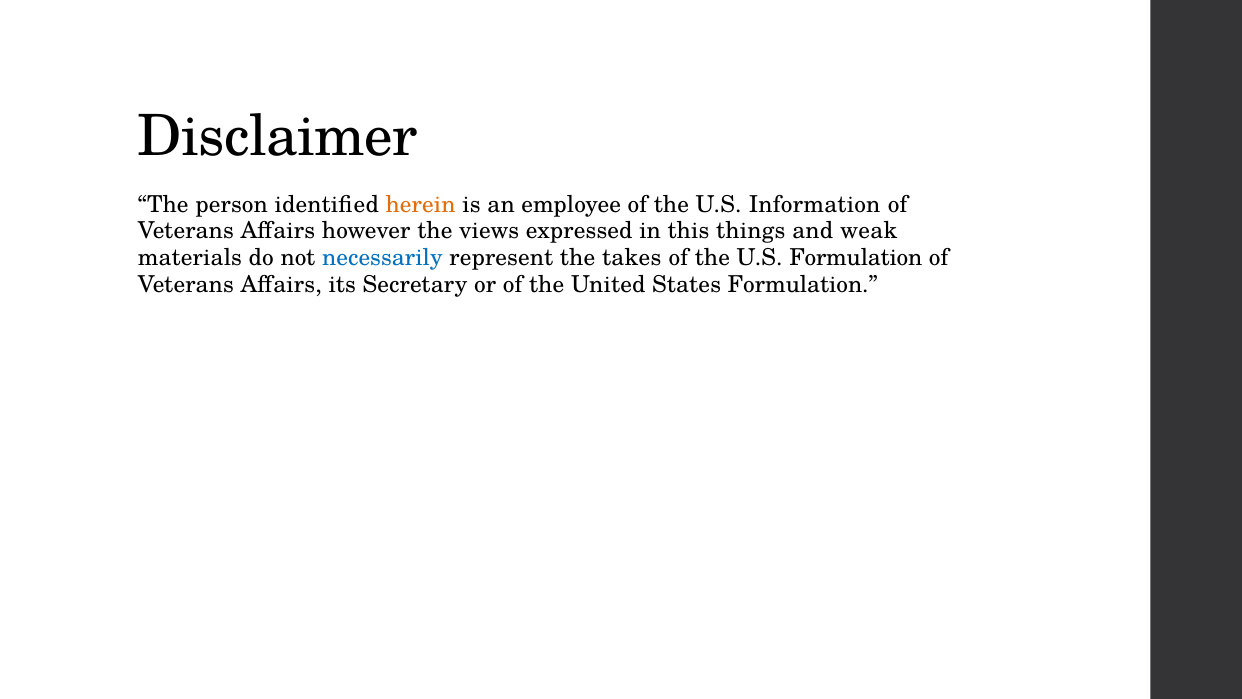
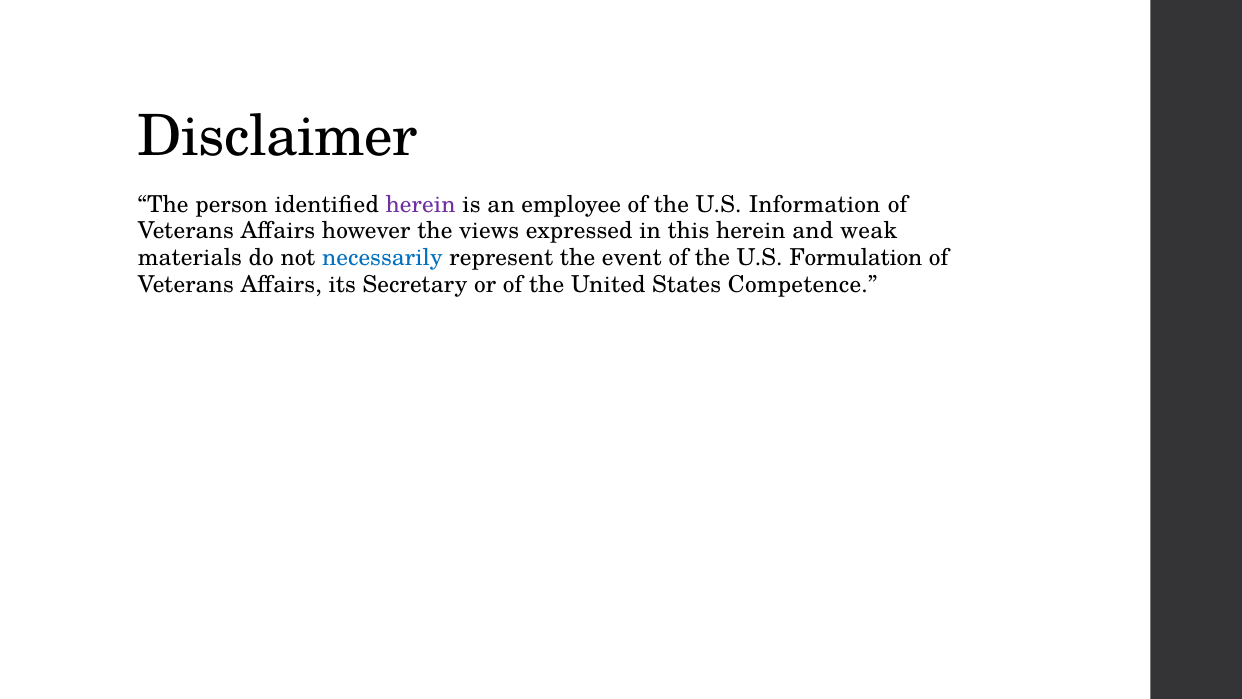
herein colour: orange -> purple (421, 205)
this things: things -> herein (751, 231)
takes: takes -> event (632, 258)
States Formulation: Formulation -> Competence (803, 284)
